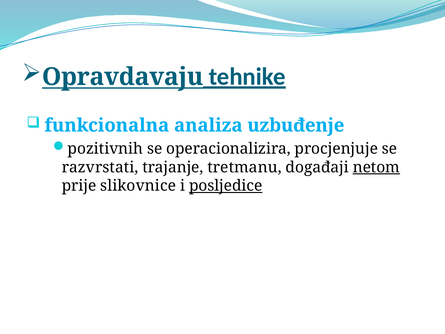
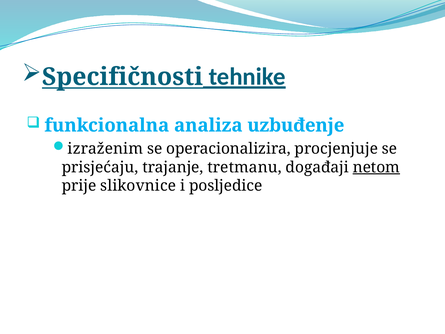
Opravdavaju: Opravdavaju -> Specifičnosti (122, 77)
pozitivnih: pozitivnih -> izraženim (105, 149)
razvrstati: razvrstati -> prisjećaju (100, 167)
posljedice underline: present -> none (226, 186)
